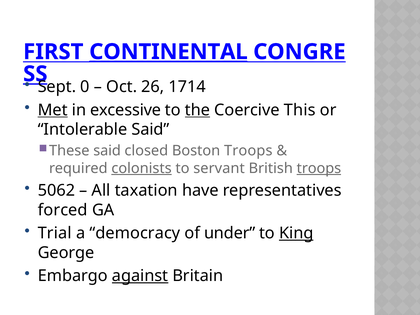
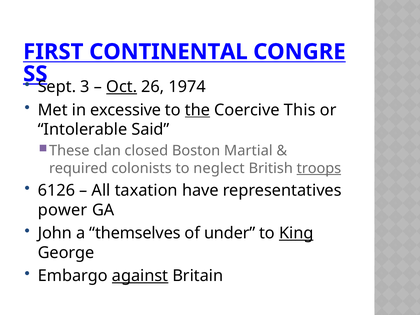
CONTINENTAL underline: present -> none (168, 52)
0: 0 -> 3 (85, 87)
Oct underline: none -> present (122, 87)
1714: 1714 -> 1974 (187, 87)
Met underline: present -> none (53, 110)
These said: said -> clan (107, 151)
Boston Troops: Troops -> Martial (248, 151)
colonists underline: present -> none (142, 168)
servant: servant -> neglect (219, 168)
5062: 5062 -> 6126 (56, 190)
forced: forced -> power (63, 210)
Trial: Trial -> John (55, 233)
democracy: democracy -> themselves (135, 233)
